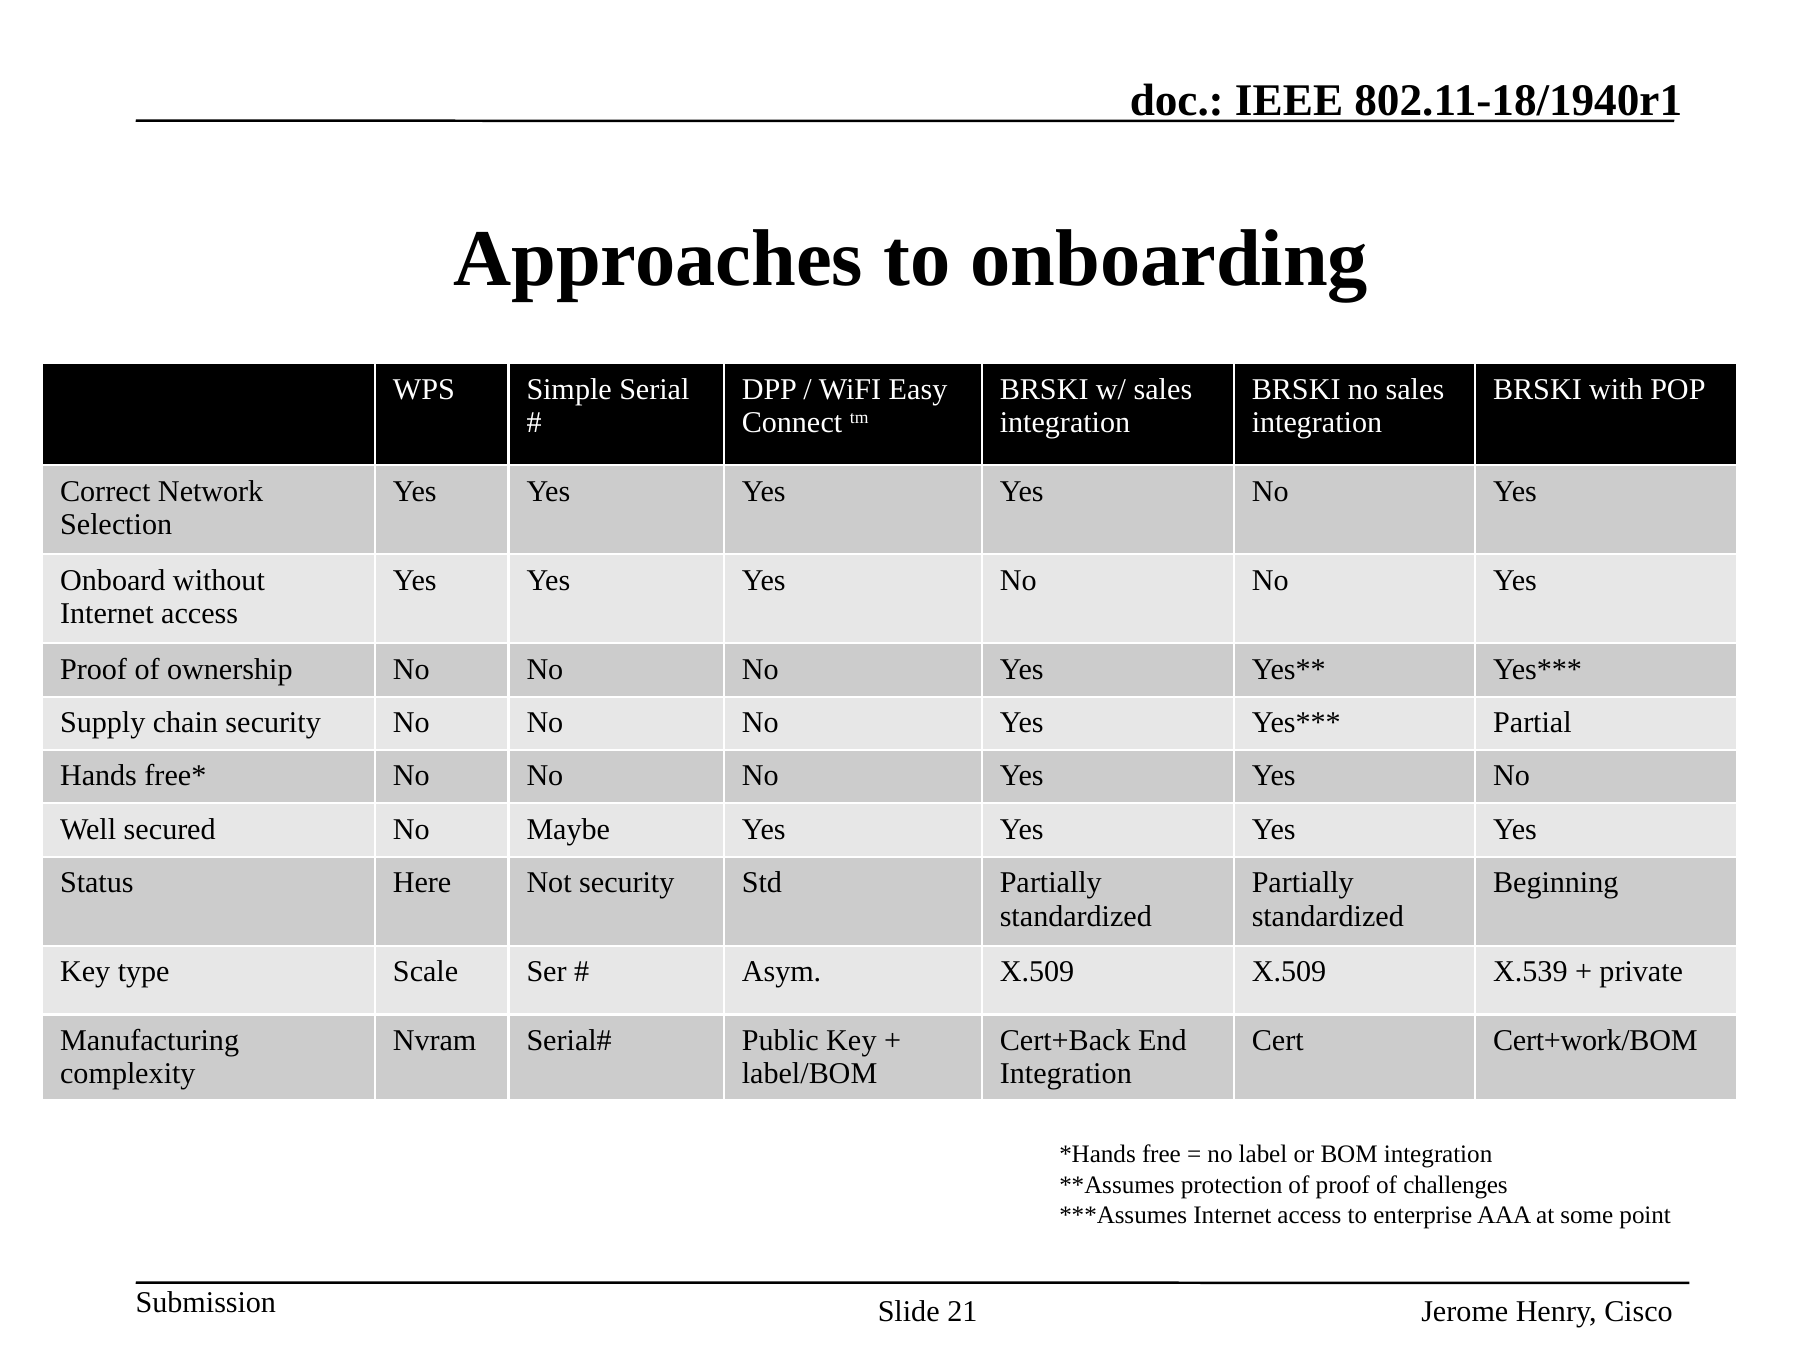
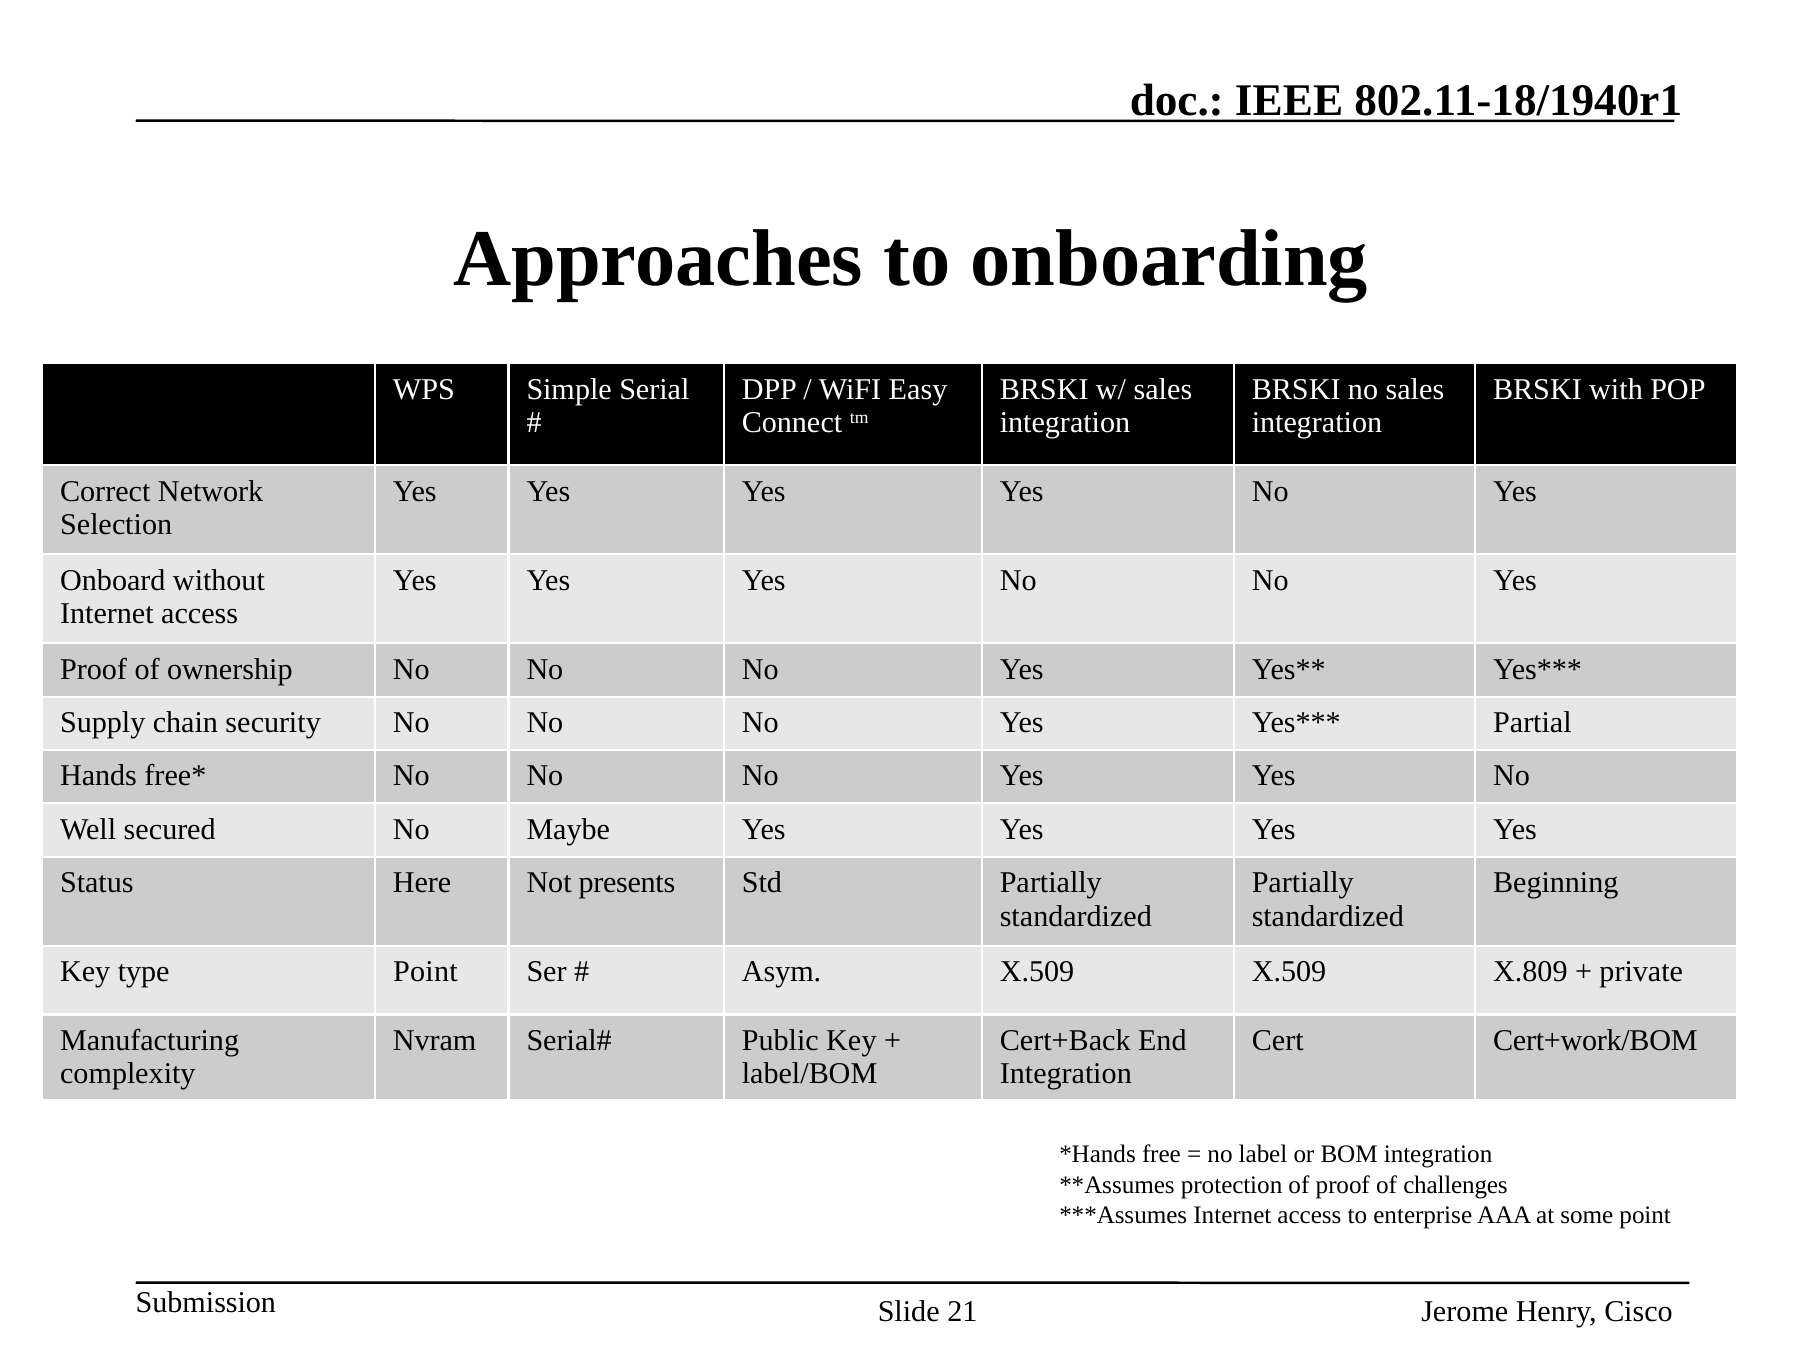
Not security: security -> presents (627, 882)
type Scale: Scale -> Point (425, 971)
X.539: X.539 -> X.809 (1530, 971)
